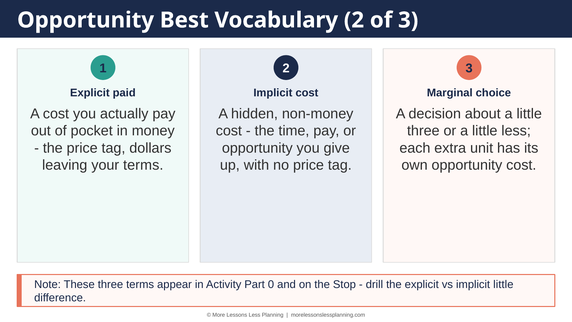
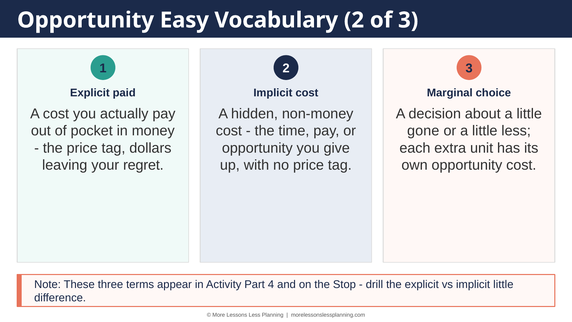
Best: Best -> Easy (184, 20)
three: three -> gone (423, 131)
your terms: terms -> regret (143, 165)
0: 0 -> 4 (271, 284)
